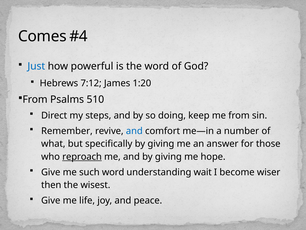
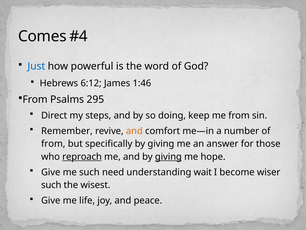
7:12: 7:12 -> 6:12 (91, 83)
1:20: 1:20 -> 1:46 (142, 83)
510: 510 -> 295 (95, 99)
and colour: blue -> orange (134, 131)
what: what -> from (53, 144)
giving underline: none -> present (168, 156)
such word: word -> need (113, 172)
then: then -> such (51, 185)
